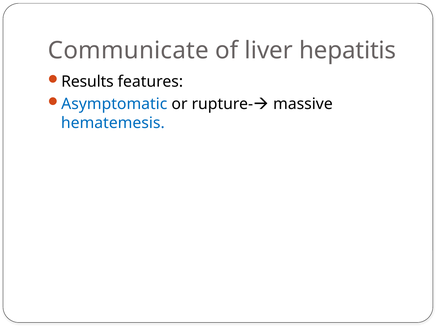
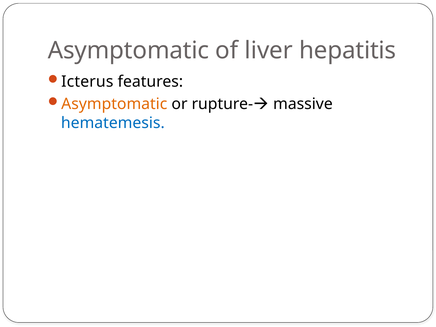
Communicate: Communicate -> Asymptomatic (129, 50)
Results: Results -> Icterus (87, 82)
Asymptomatic colour: blue -> orange (114, 104)
